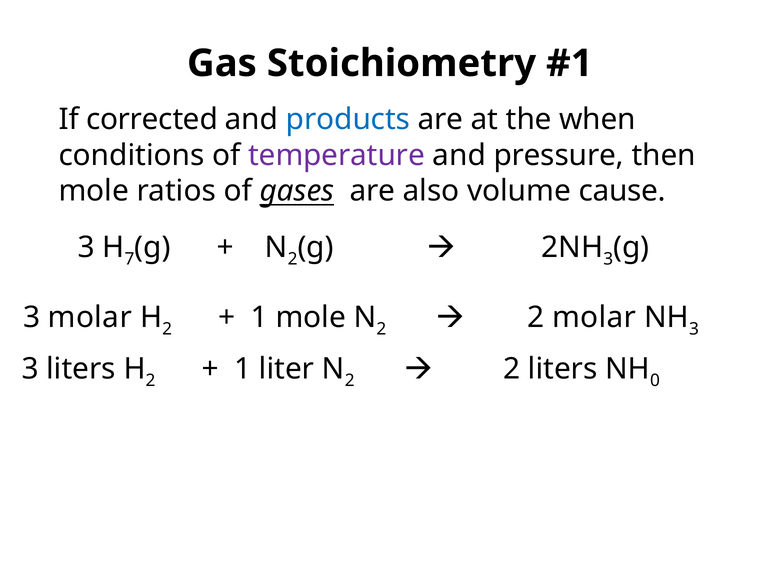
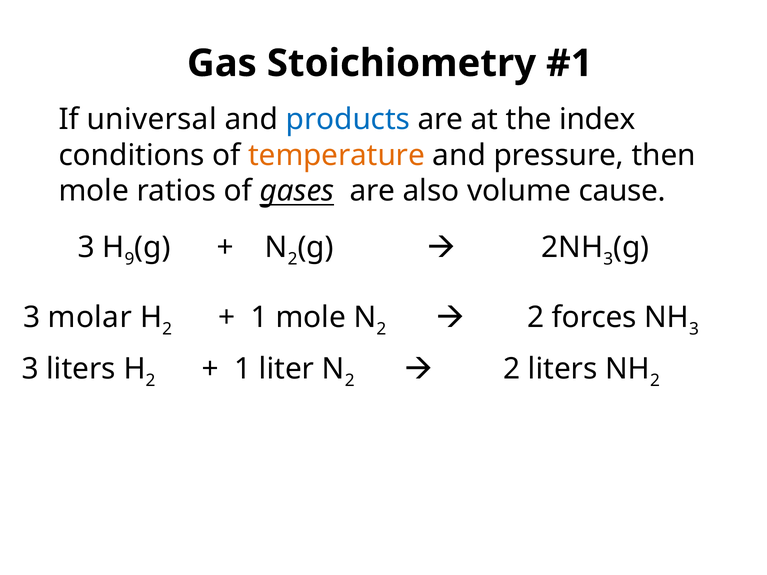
corrected: corrected -> universal (152, 120)
when: when -> index (597, 120)
temperature colour: purple -> orange (337, 155)
7: 7 -> 9 (130, 259)
2 molar: molar -> forces (594, 318)
0: 0 -> 2 (655, 381)
